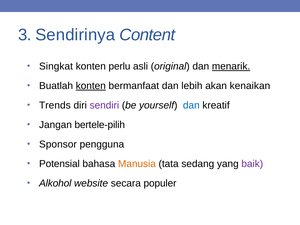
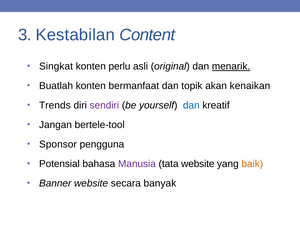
Sendirinya: Sendirinya -> Kestabilan (75, 35)
konten underline: present -> none (91, 86)
lebih: lebih -> topik (192, 86)
bertele-pilih: bertele-pilih -> bertele-tool (100, 125)
Manusia colour: orange -> purple (137, 164)
tata sedang: sedang -> website (198, 164)
baik colour: purple -> orange (252, 164)
Alkohol: Alkohol -> Banner (55, 183)
populer: populer -> banyak (160, 183)
